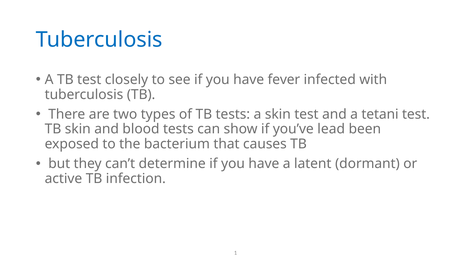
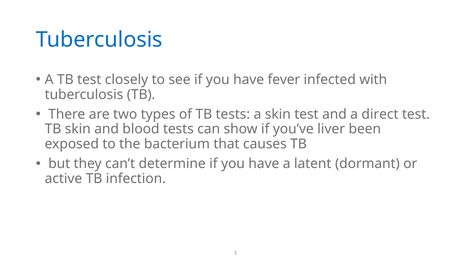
tetani: tetani -> direct (380, 114)
lead: lead -> liver (331, 129)
